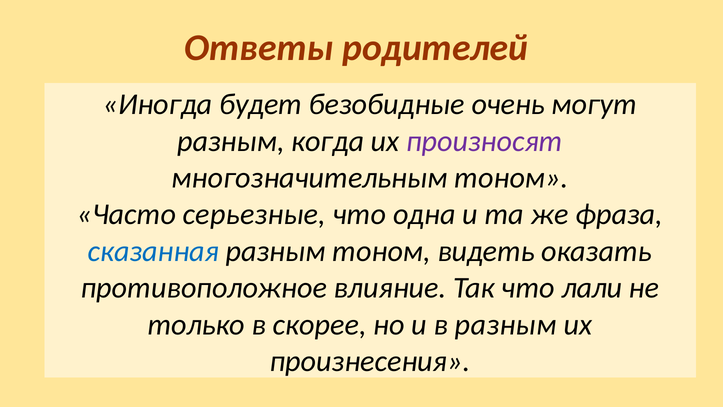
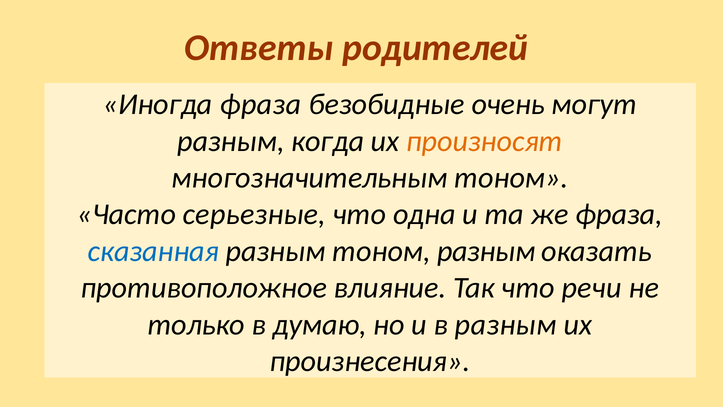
Иногда будет: будет -> фраза (260, 104)
произносят colour: purple -> orange (484, 141)
тоном видеть: видеть -> разным (486, 251)
лали: лали -> речи (592, 288)
скорее: скорее -> думаю (320, 324)
